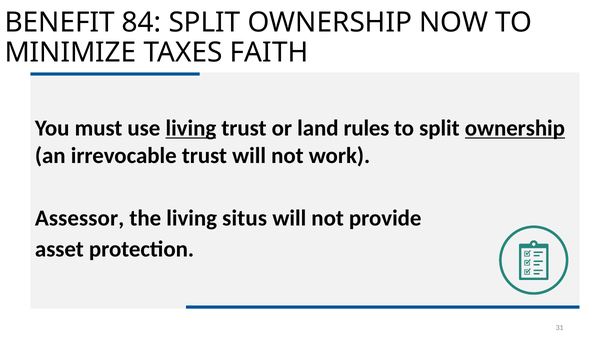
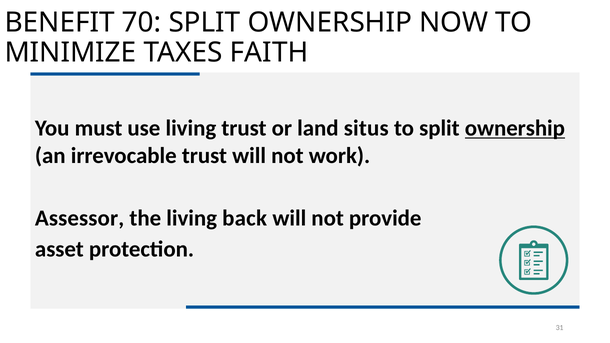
84: 84 -> 70 (142, 23)
living underline: present -> none (191, 128)
rules: rules -> situs (366, 128)
situs: situs -> back (245, 218)
